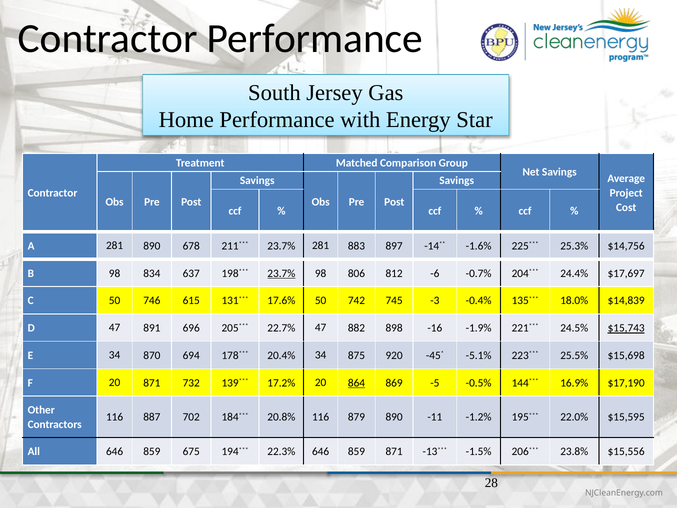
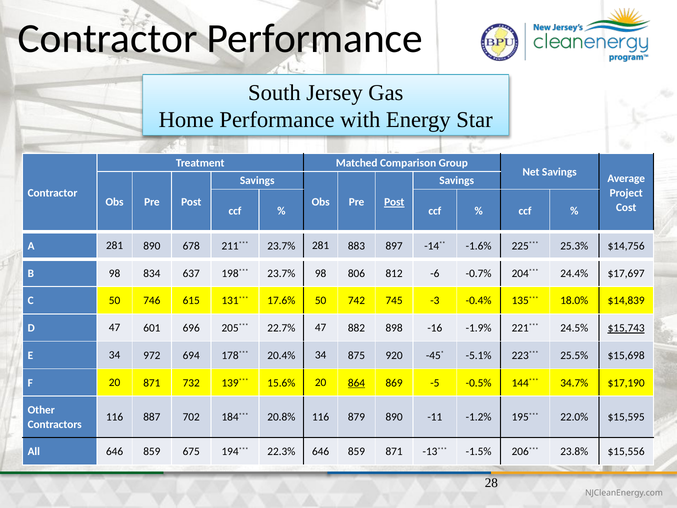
Post underline: none -> present (394, 202)
23.7% underline: present -> none (281, 273)
891: 891 -> 601 (152, 328)
870: 870 -> 972 (152, 355)
17.2%: 17.2% -> 15.6% (281, 383)
16.9%: 16.9% -> 34.7% (574, 383)
